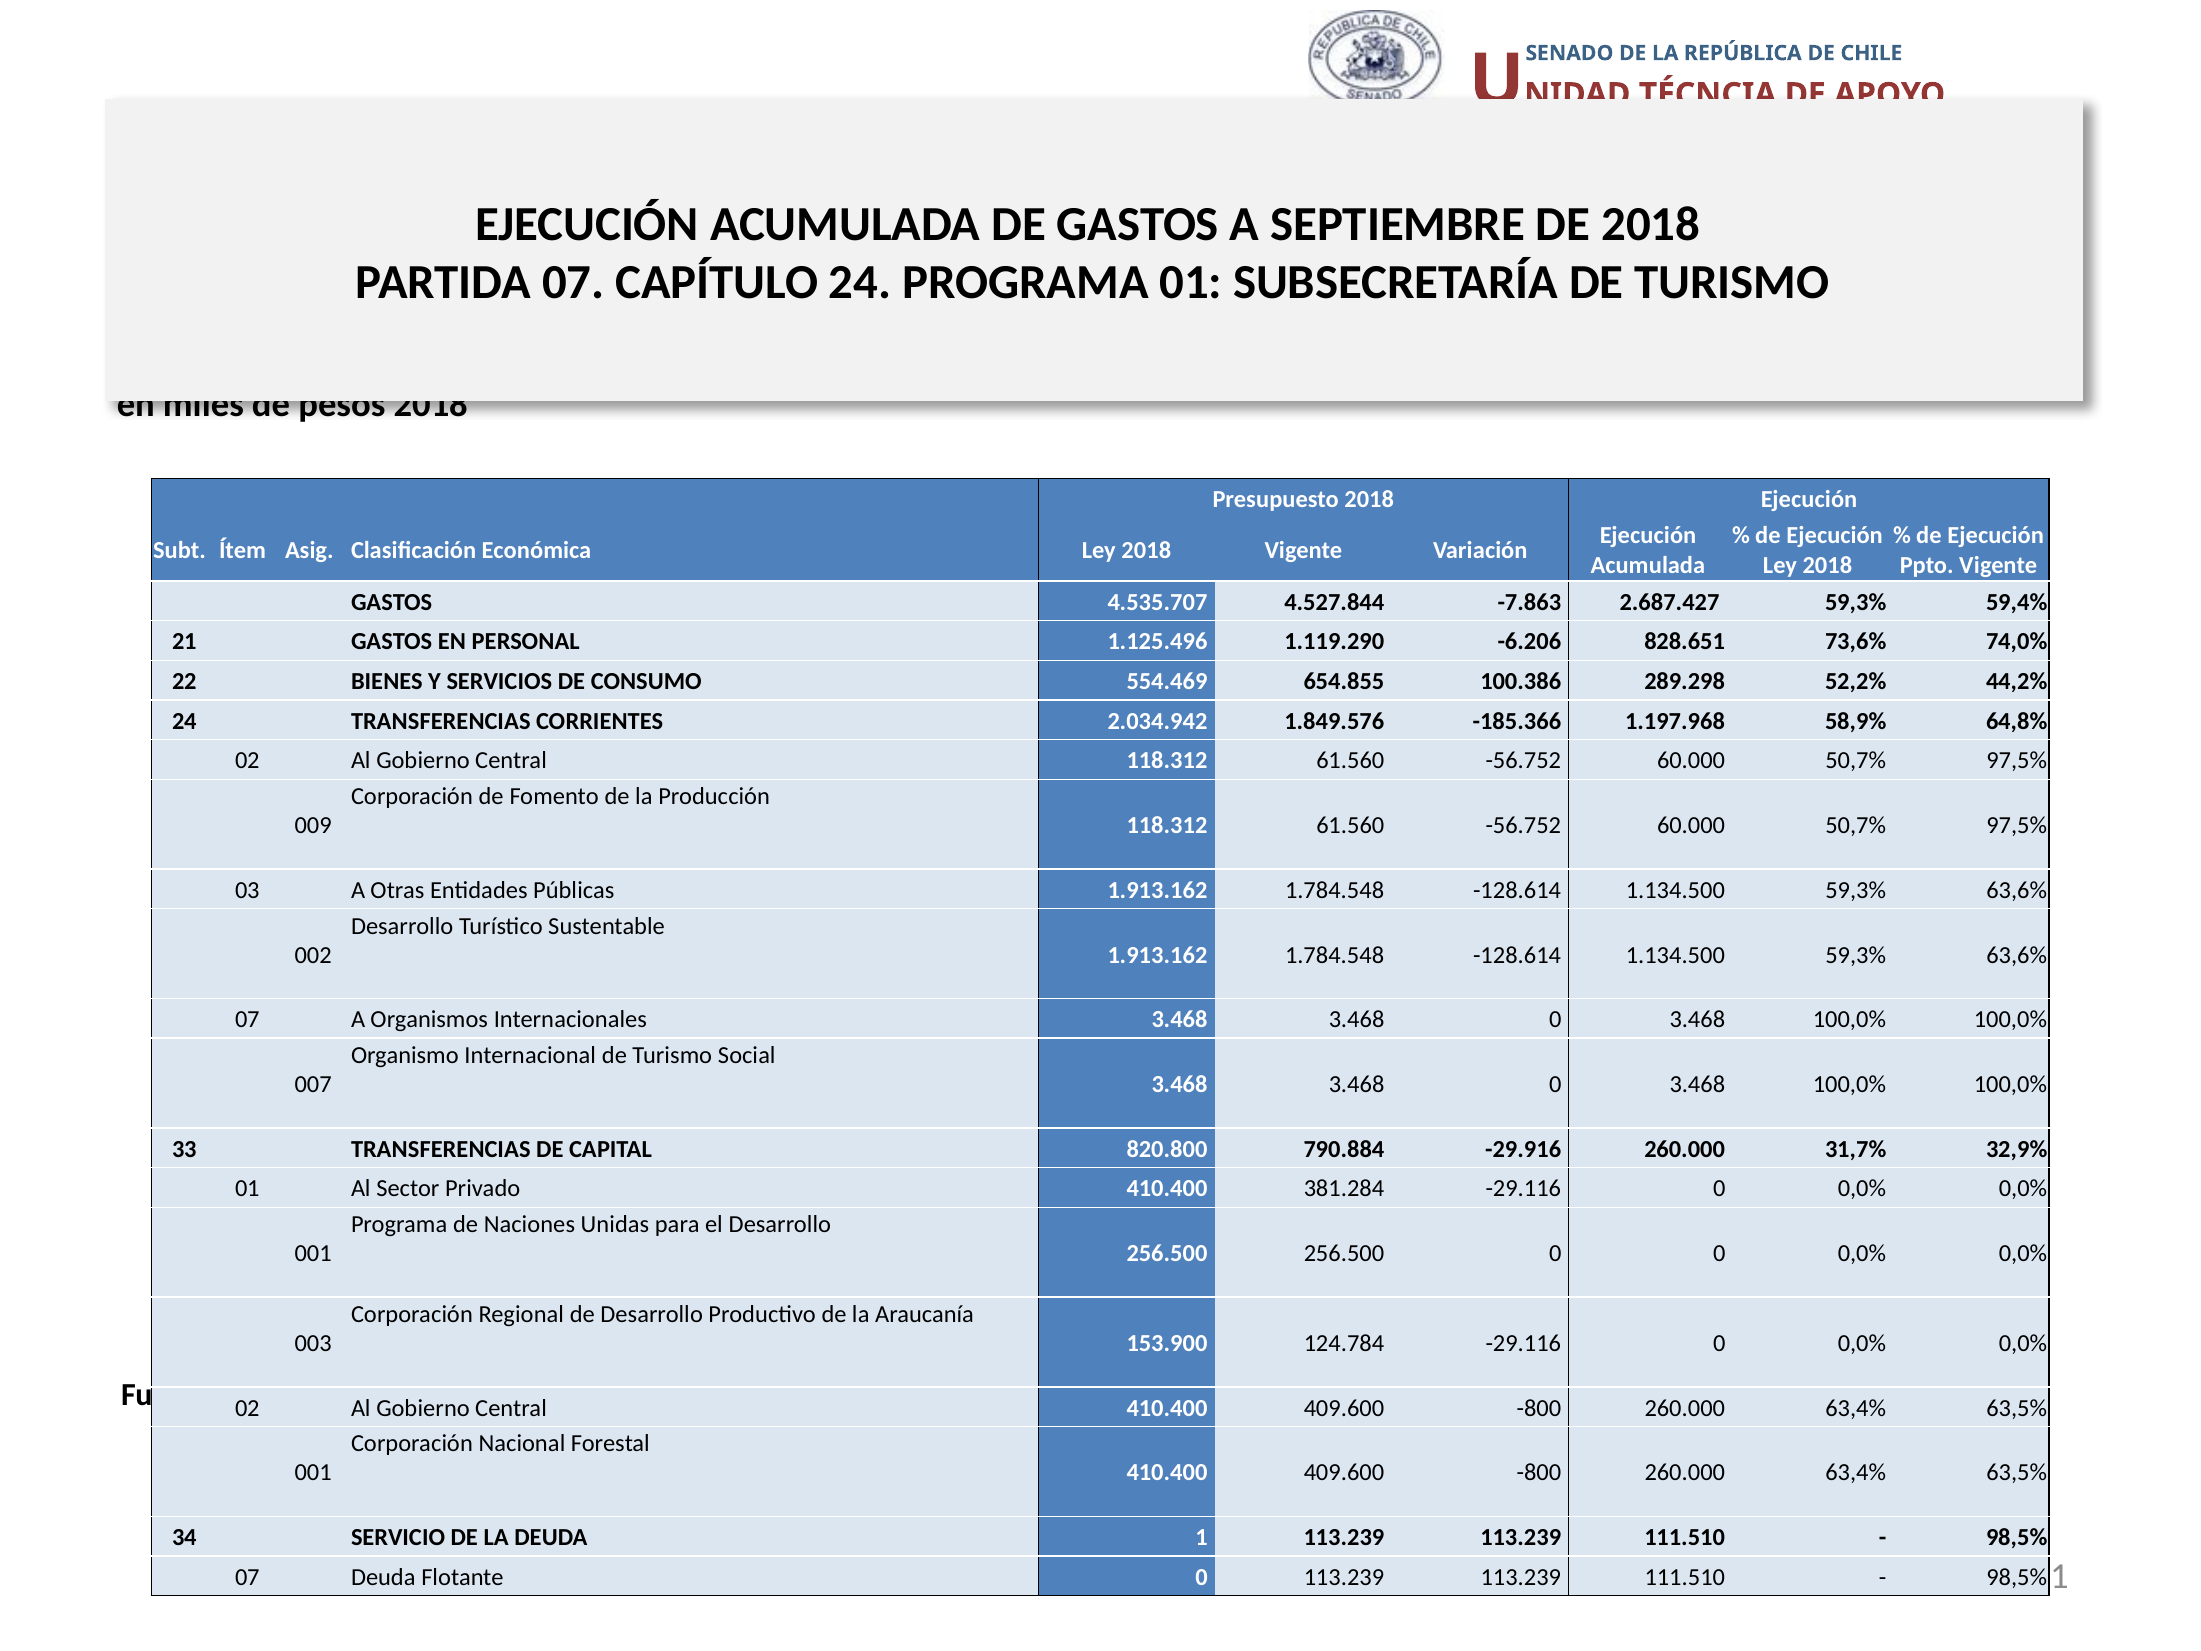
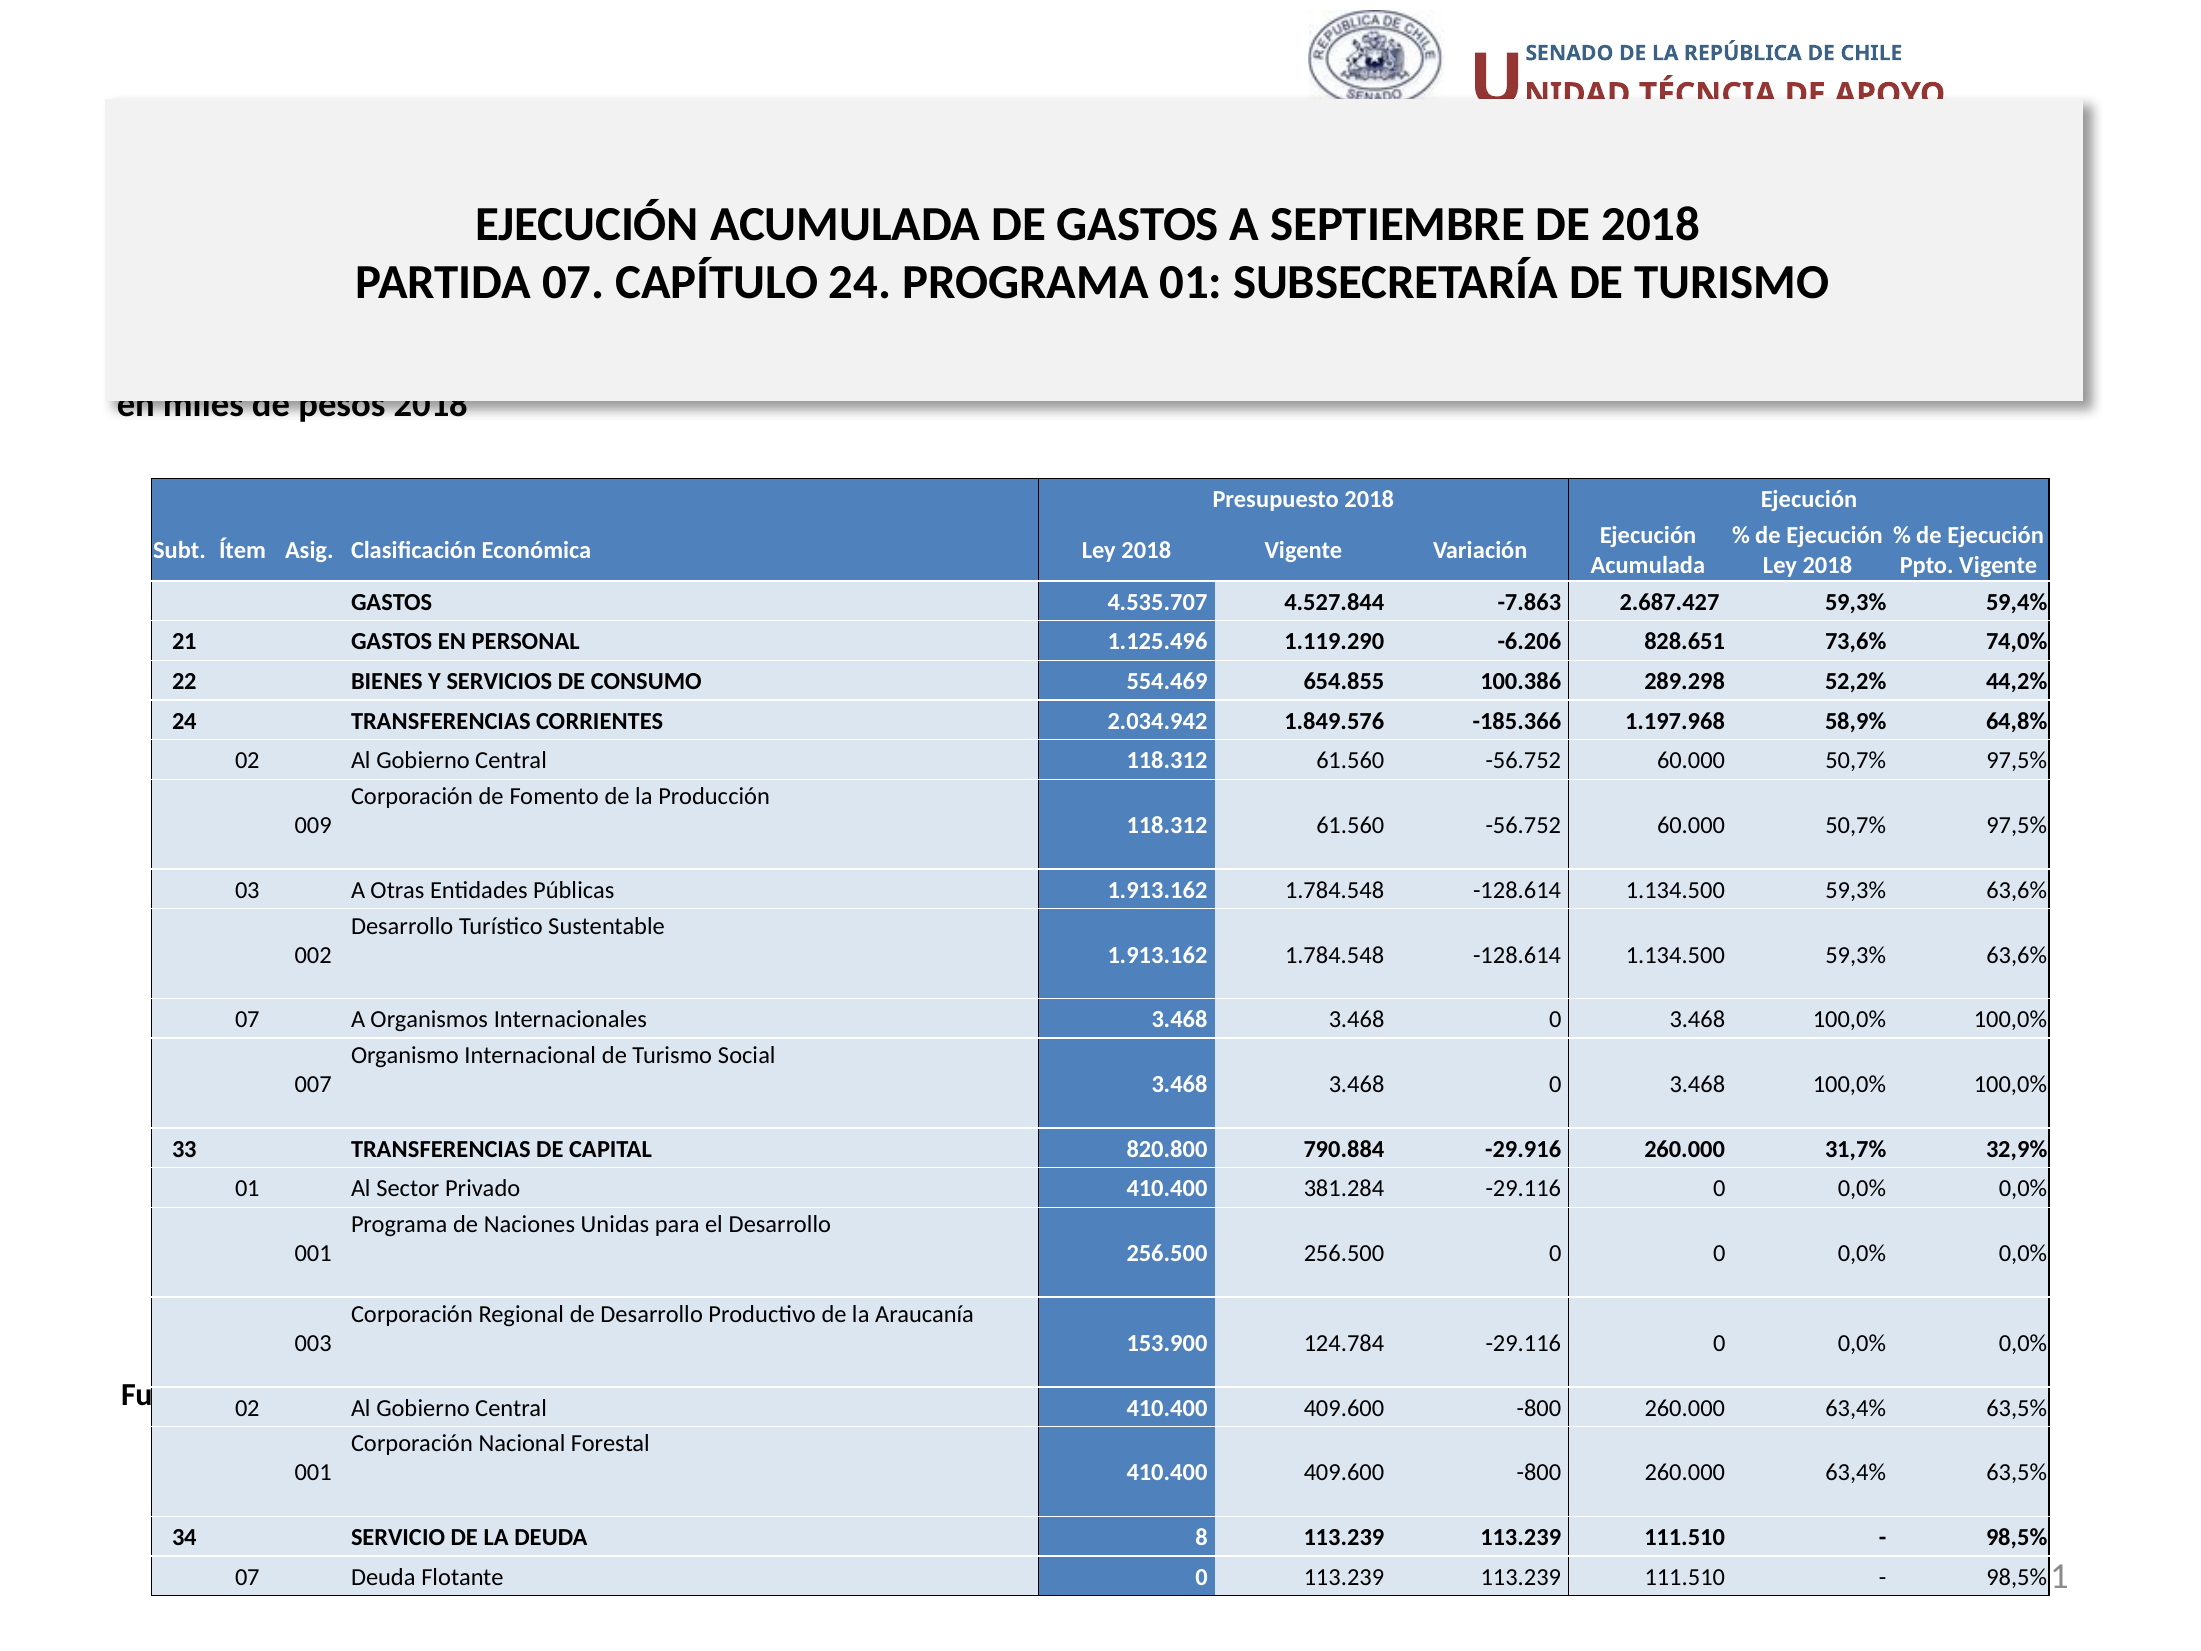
1: 1 -> 8 (1201, 1537)
